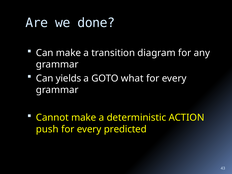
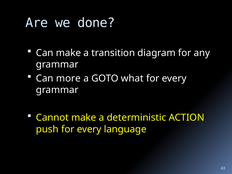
yields: yields -> more (68, 78)
predicted: predicted -> language (125, 129)
